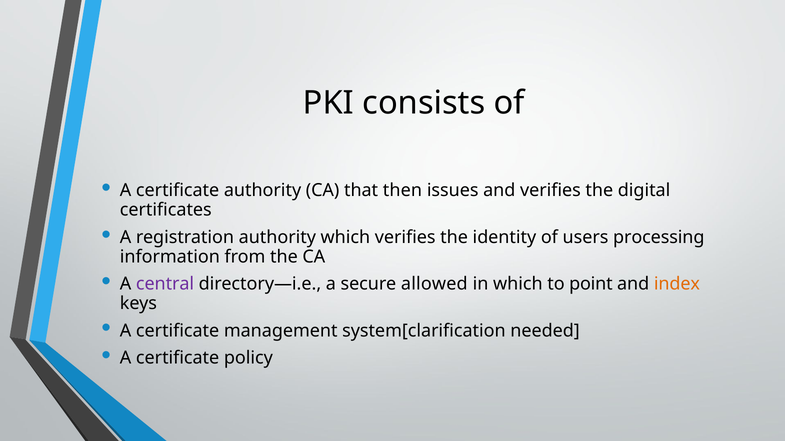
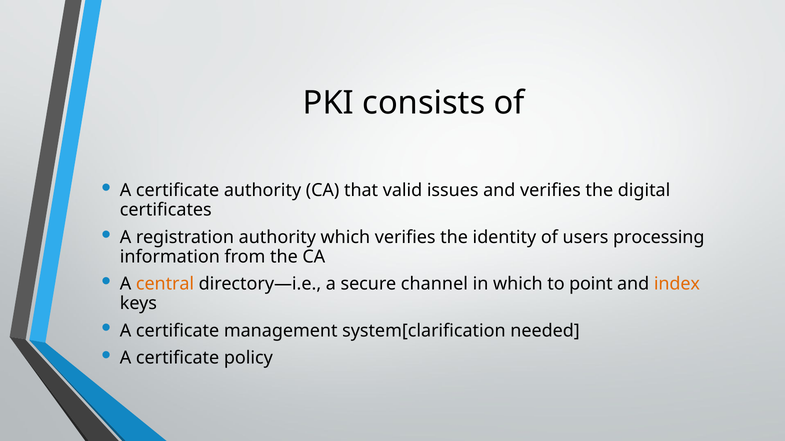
then: then -> valid (403, 191)
central colour: purple -> orange (165, 284)
allowed: allowed -> channel (434, 284)
